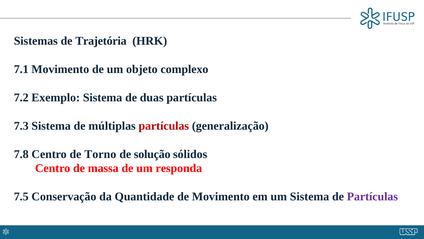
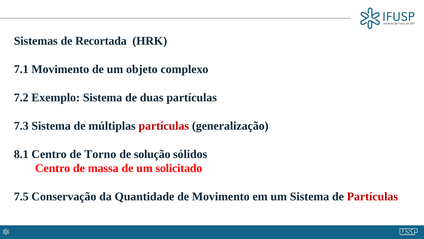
Trajetória: Trajetória -> Recortada (101, 41)
7.8: 7.8 -> 8.1 (21, 154)
responda: responda -> solicitado (179, 168)
Partículas colour: purple -> red (372, 196)
